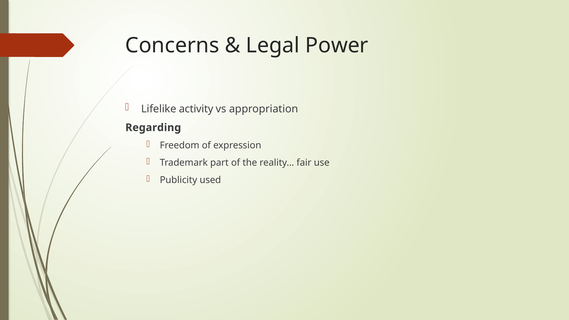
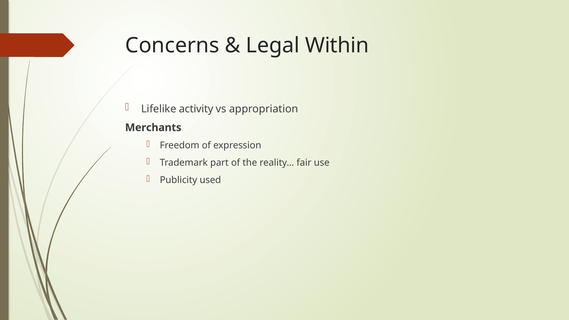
Power: Power -> Within (337, 46)
Regarding: Regarding -> Merchants (153, 128)
